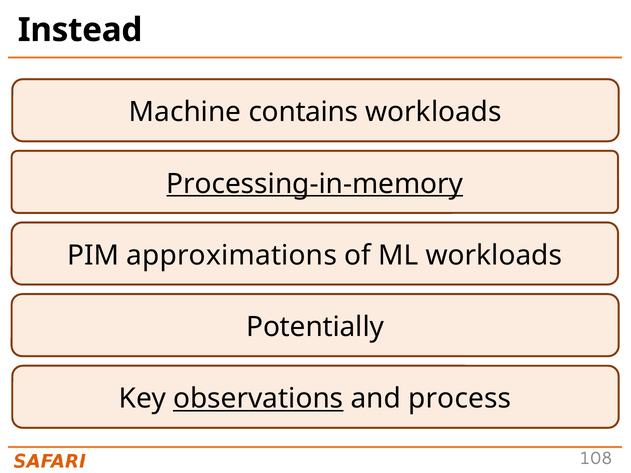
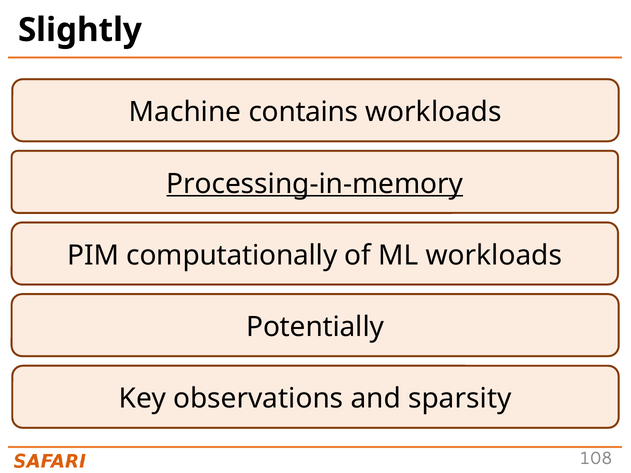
Instead: Instead -> Slightly (80, 30)
approximations: approximations -> computationally (232, 256)
observations underline: present -> none (258, 399)
process: process -> sparsity (460, 399)
